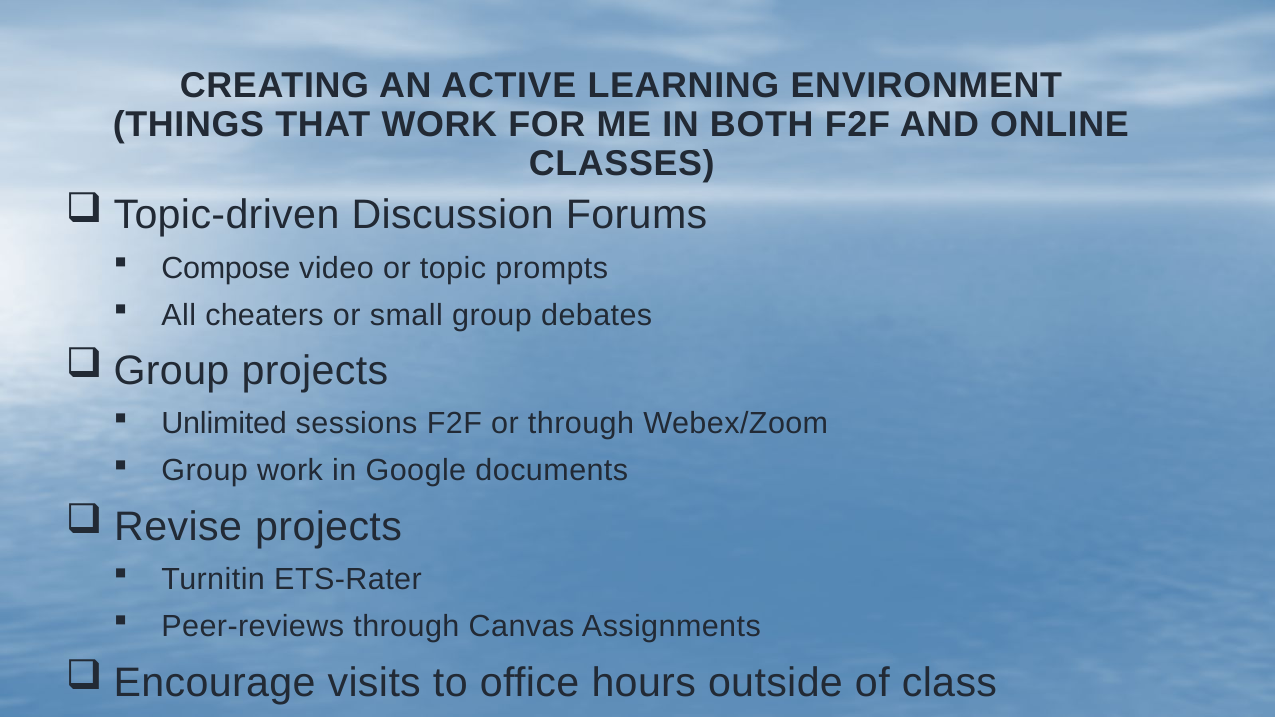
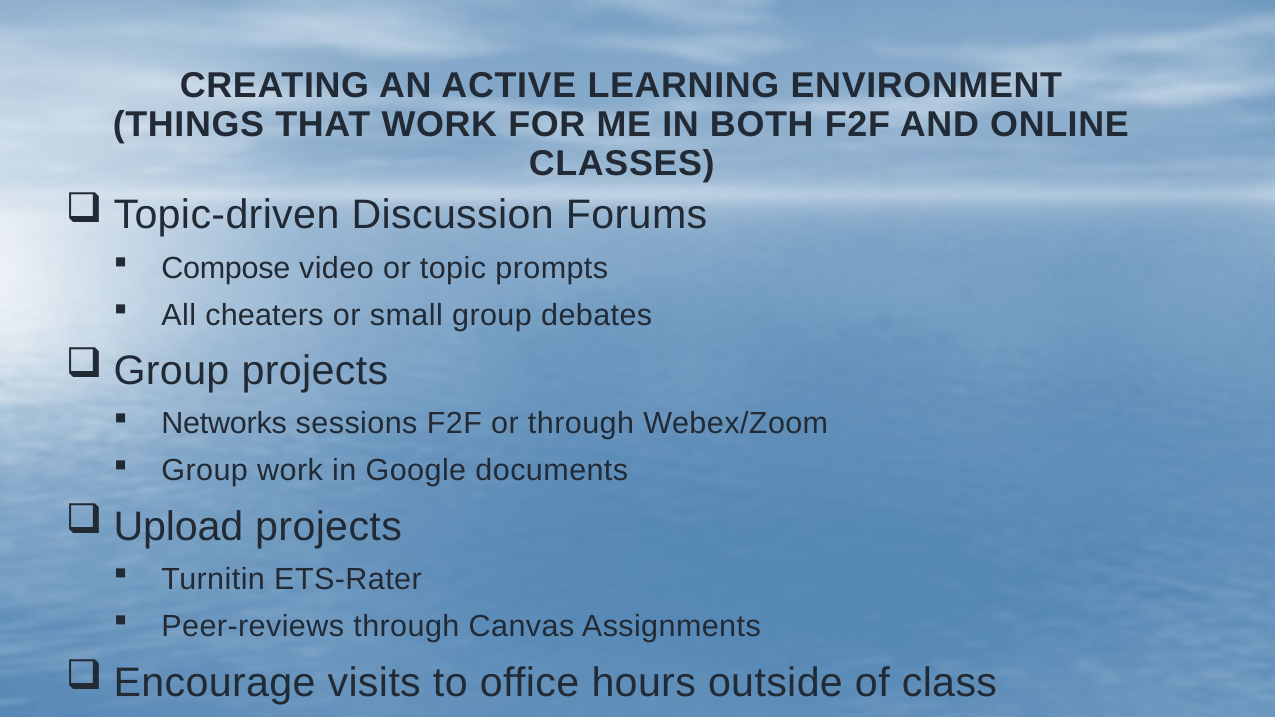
Unlimited: Unlimited -> Networks (224, 424)
Revise: Revise -> Upload (178, 527)
